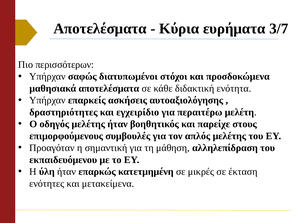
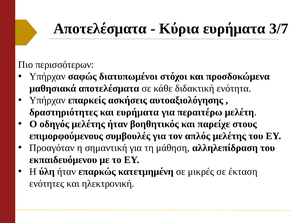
και εγχειρίδιο: εγχειρίδιο -> ευρήματα (138, 112)
μετακείμενα: μετακείμενα -> ηλεκτρονική (108, 184)
